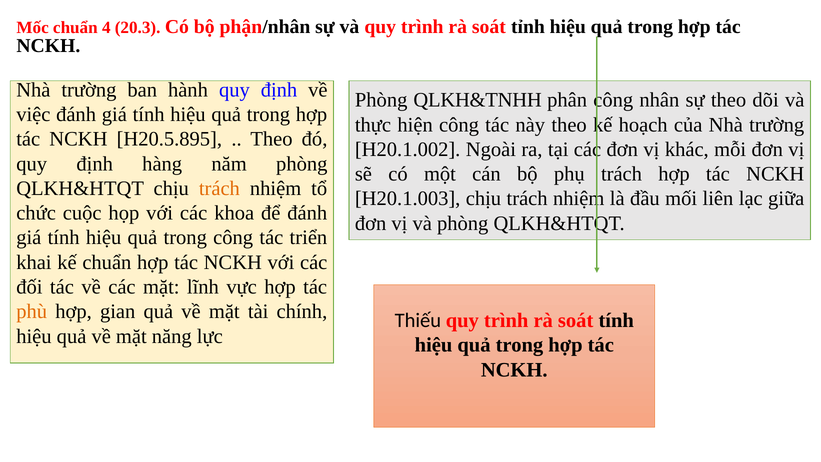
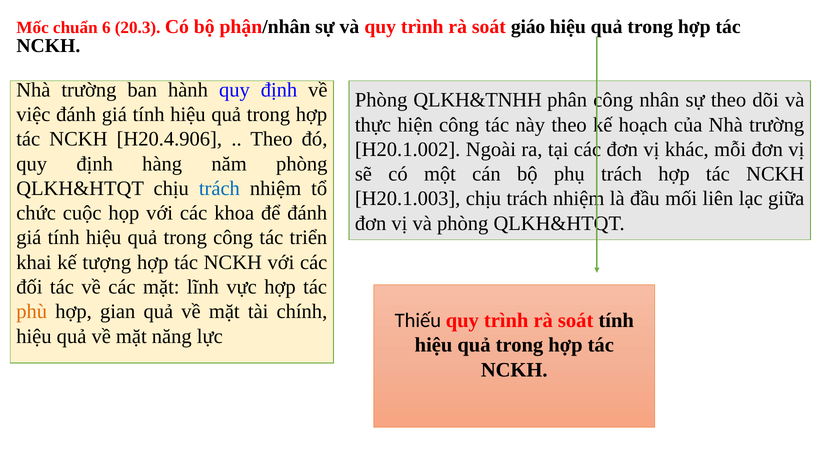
4: 4 -> 6 (106, 28)
tỉnh: tỉnh -> giáo (528, 27)
H20.5.895: H20.5.895 -> H20.4.906 (169, 139)
trách colour: orange -> blue (219, 188)
kế chuẩn: chuẩn -> tượng (107, 262)
